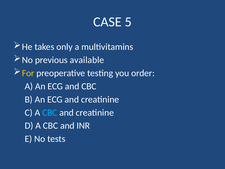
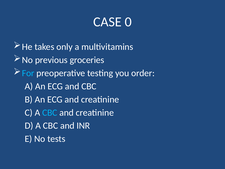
5: 5 -> 0 (128, 22)
available: available -> groceries (87, 60)
For colour: yellow -> light blue (28, 73)
